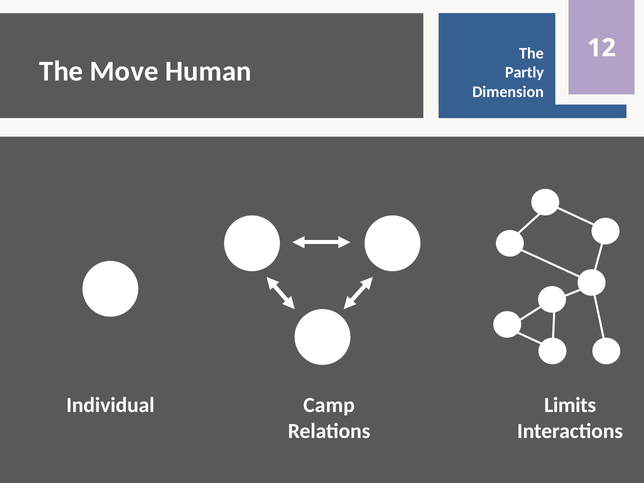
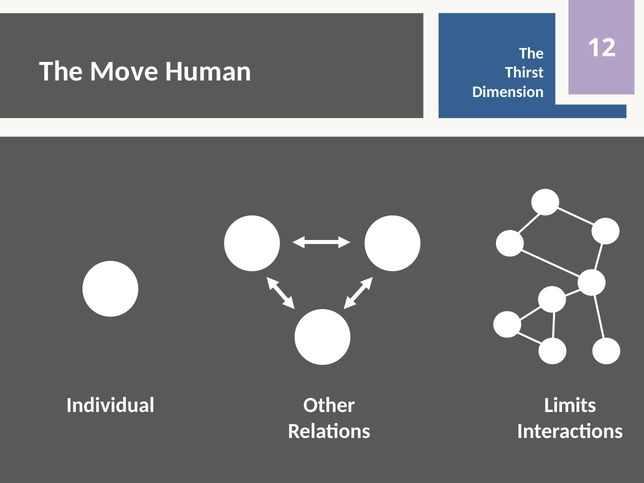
Partly: Partly -> Thirst (524, 73)
Camp: Camp -> Other (329, 405)
